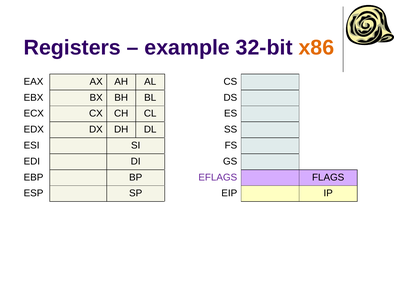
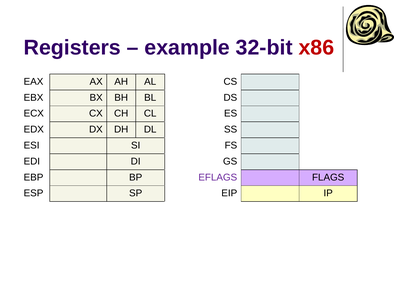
x86 colour: orange -> red (316, 48)
